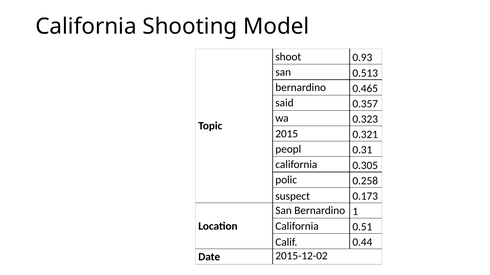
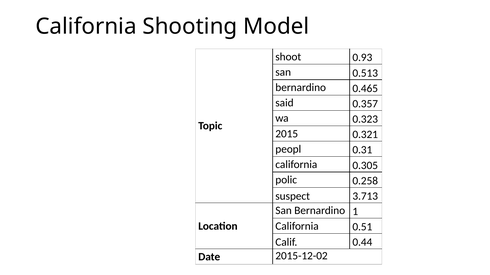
0.173: 0.173 -> 3.713 (365, 197)
